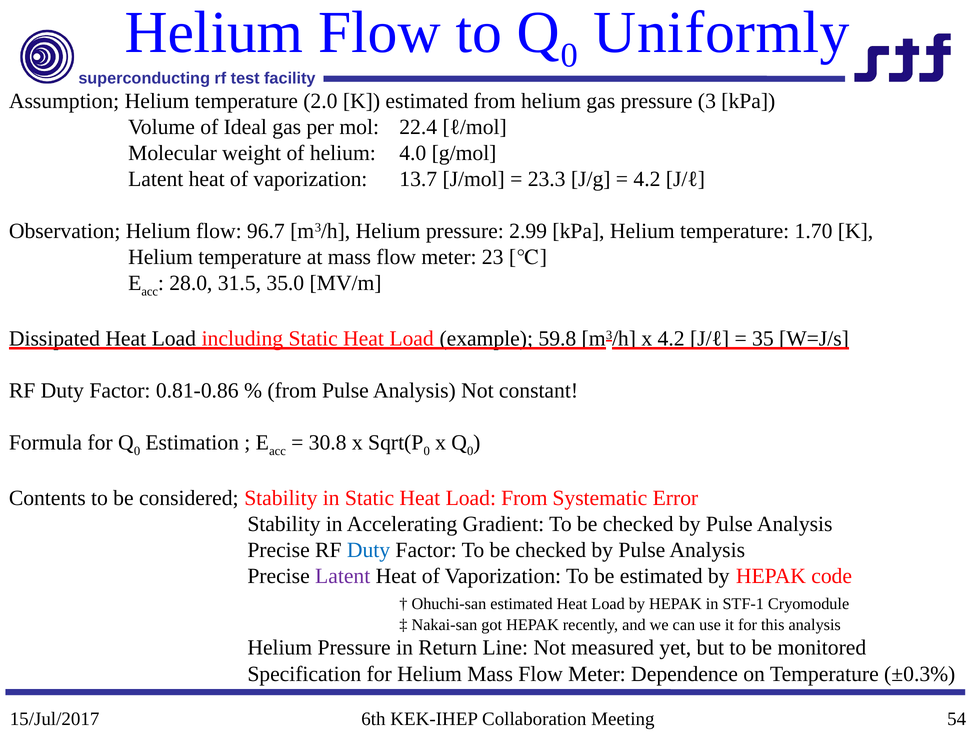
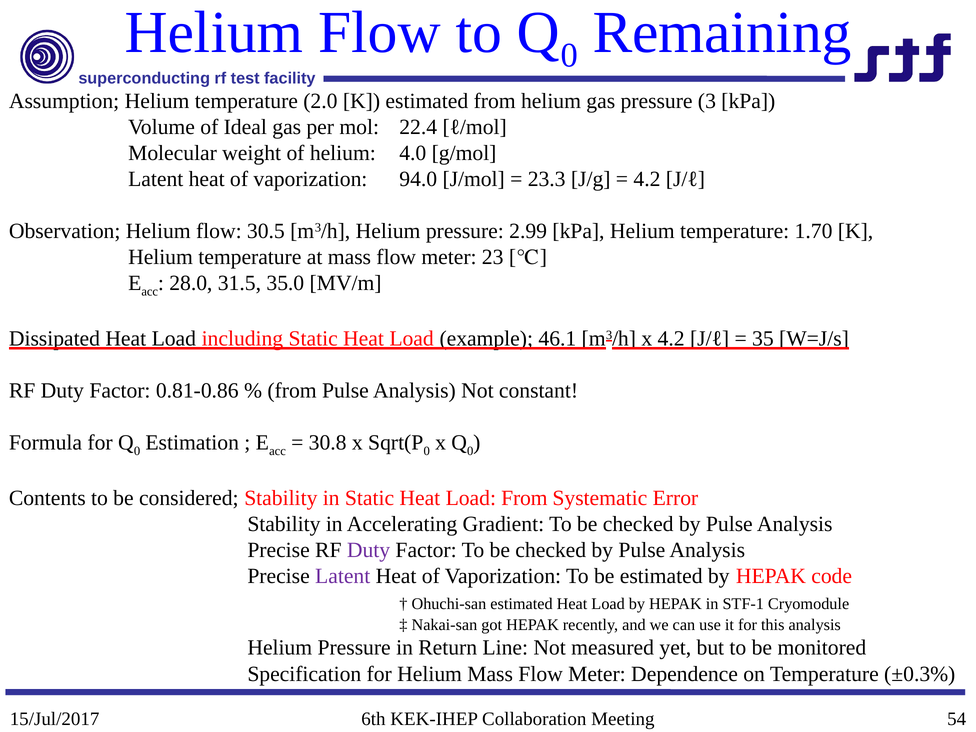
Uniformly: Uniformly -> Remaining (722, 32)
13.7: 13.7 -> 94.0 (418, 179)
96.7: 96.7 -> 30.5 (266, 231)
59.8: 59.8 -> 46.1 (557, 339)
Duty colour: blue -> purple (369, 550)
